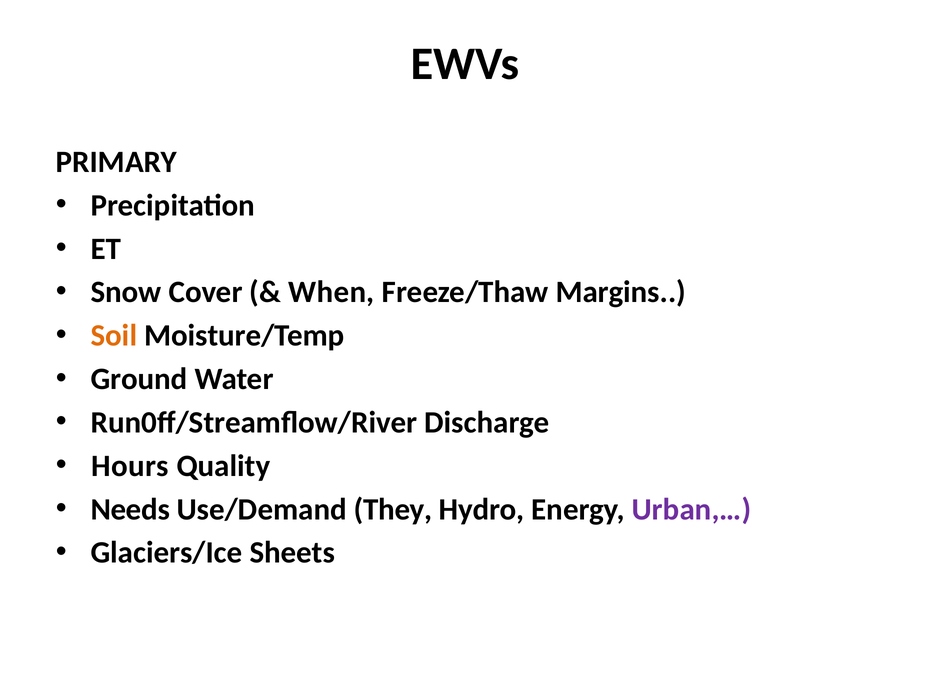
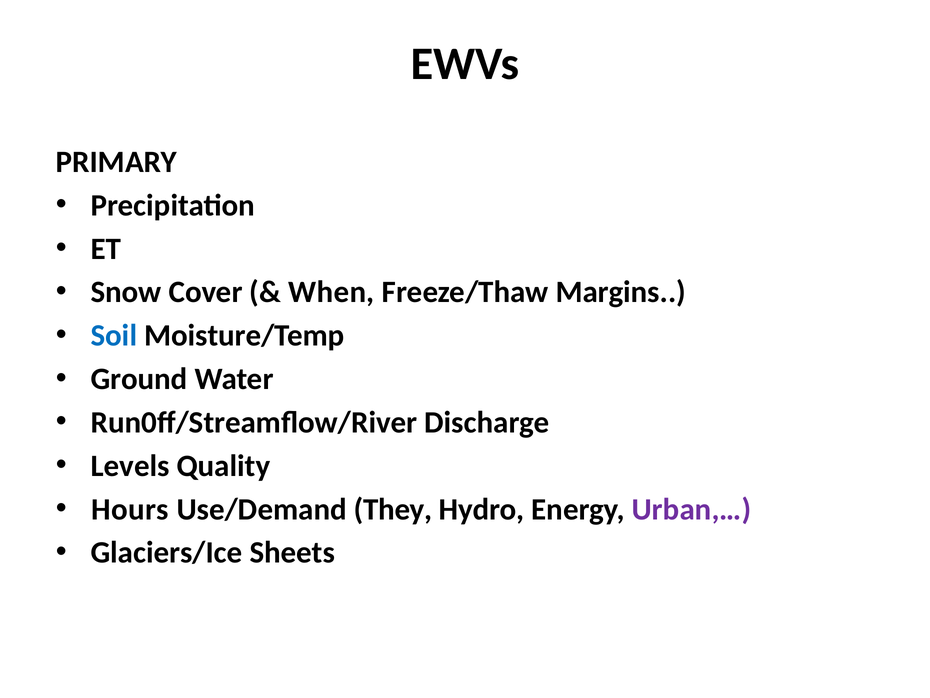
Soil colour: orange -> blue (114, 335)
Hours: Hours -> Levels (130, 466)
Needs: Needs -> Hours (130, 509)
